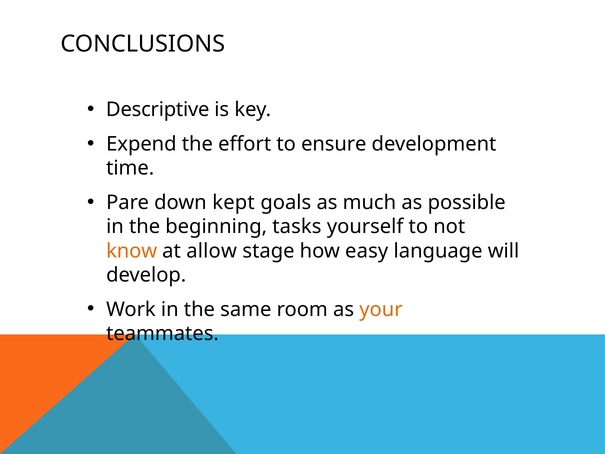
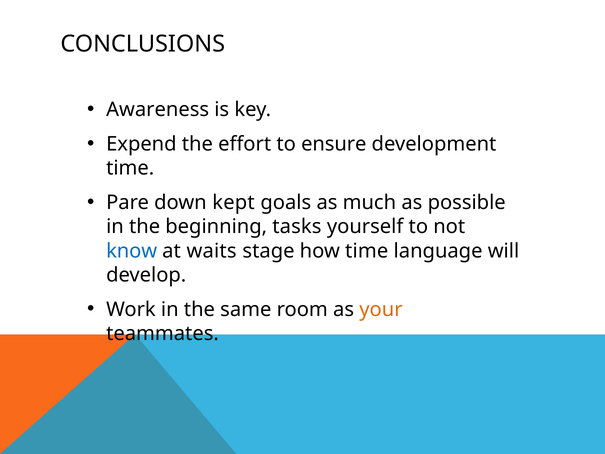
Descriptive: Descriptive -> Awareness (158, 110)
know colour: orange -> blue (132, 251)
allow: allow -> waits (212, 251)
how easy: easy -> time (367, 251)
